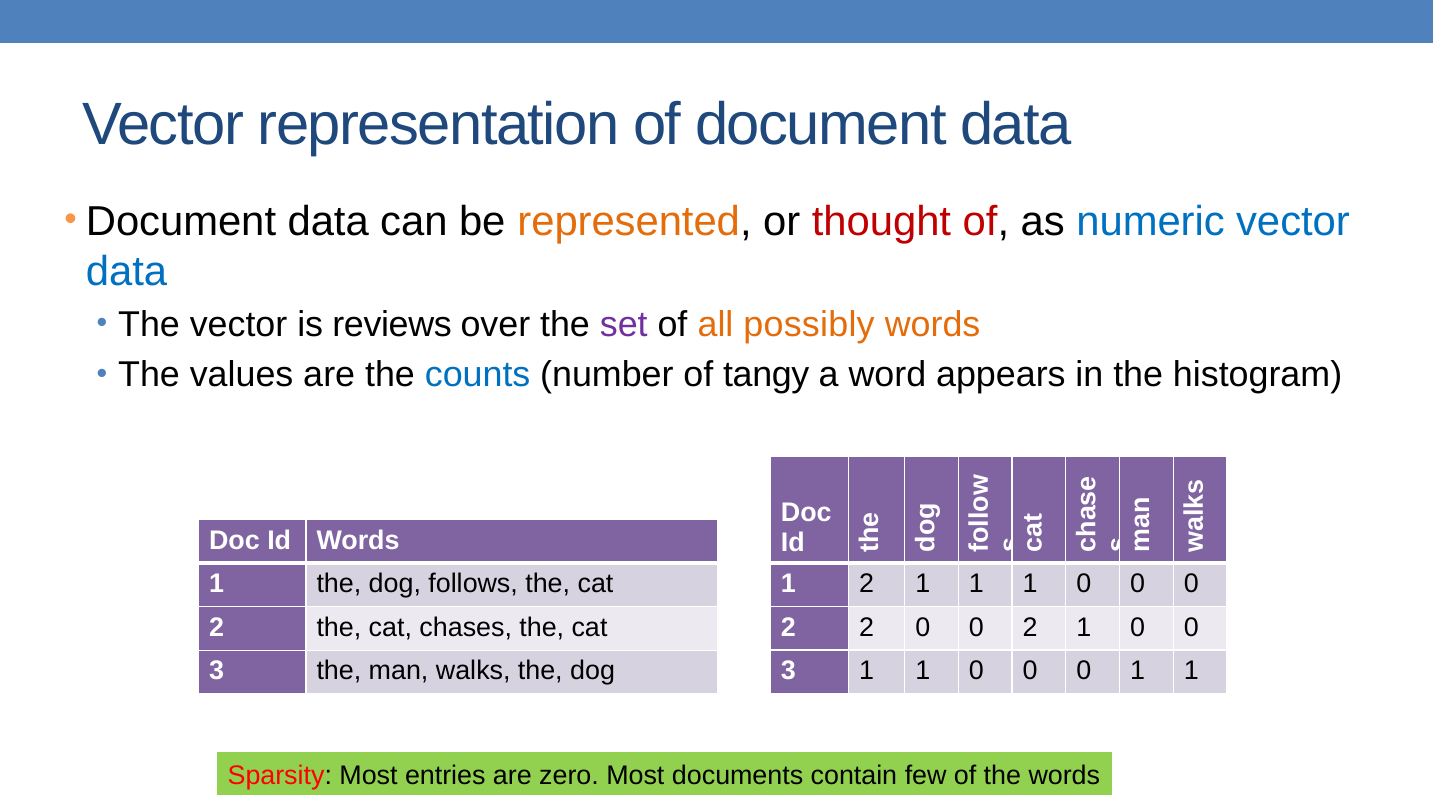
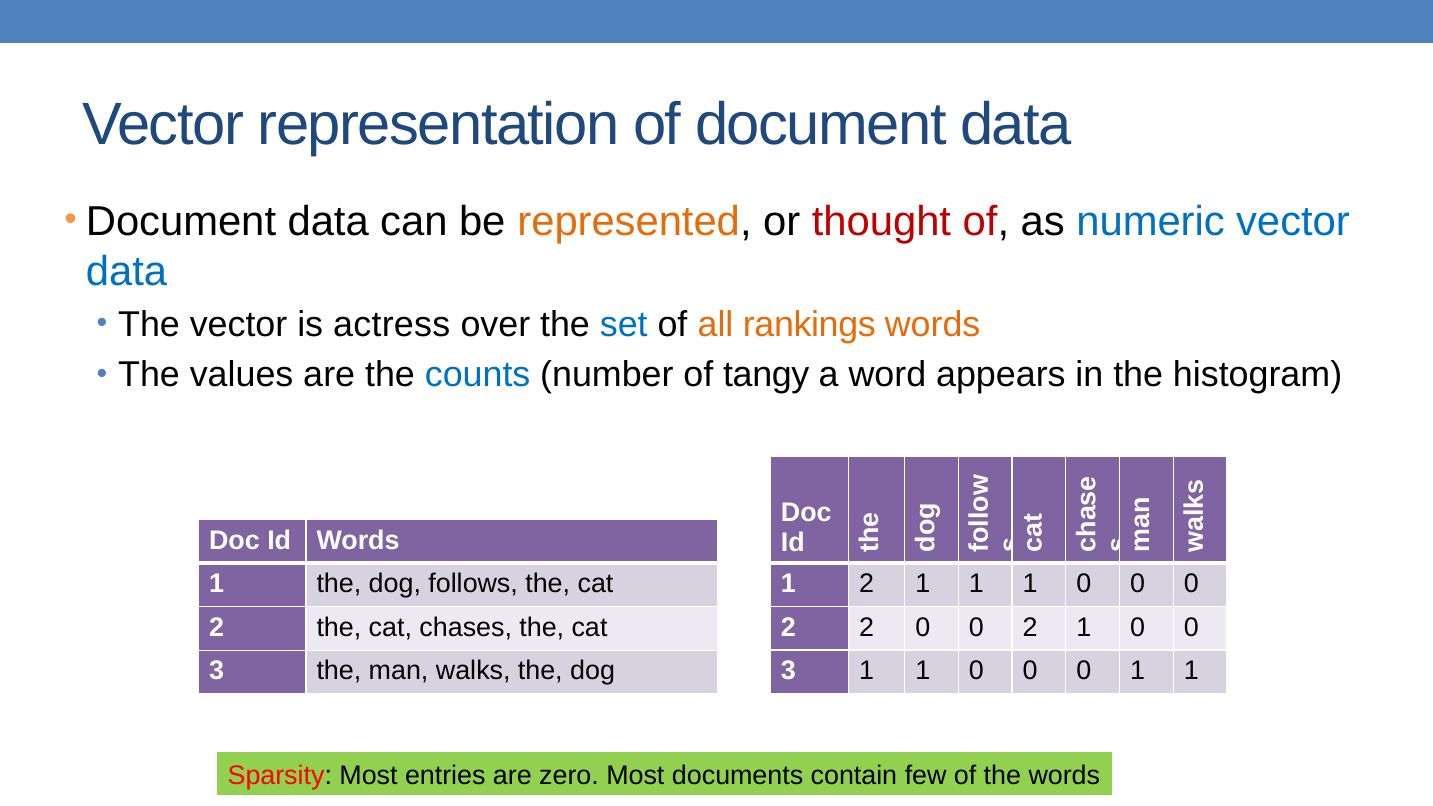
reviews: reviews -> actress (392, 325)
set colour: purple -> blue (624, 325)
possibly: possibly -> rankings (809, 325)
